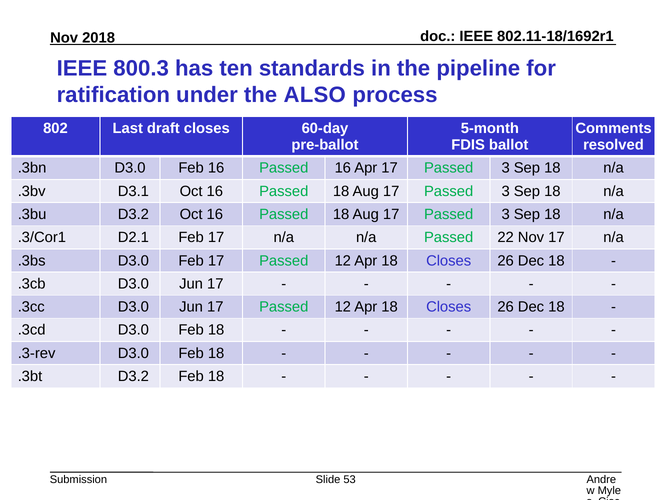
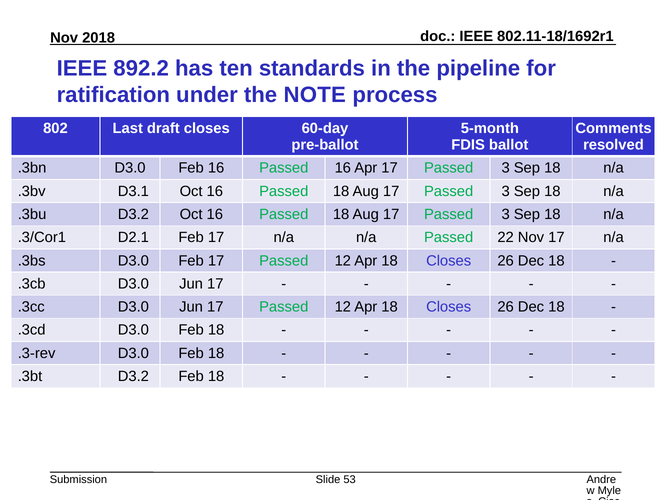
800.3: 800.3 -> 892.2 (141, 68)
ALSO: ALSO -> NOTE (315, 95)
